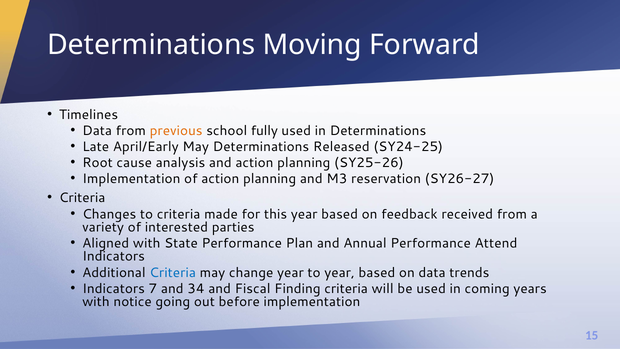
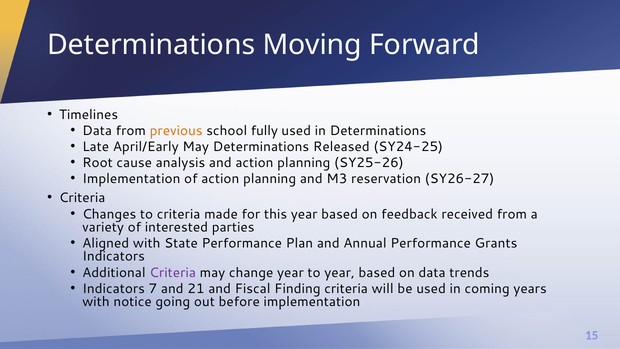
Attend: Attend -> Grants (496, 243)
Criteria colour: blue -> purple (173, 272)
34: 34 -> 21 (196, 288)
